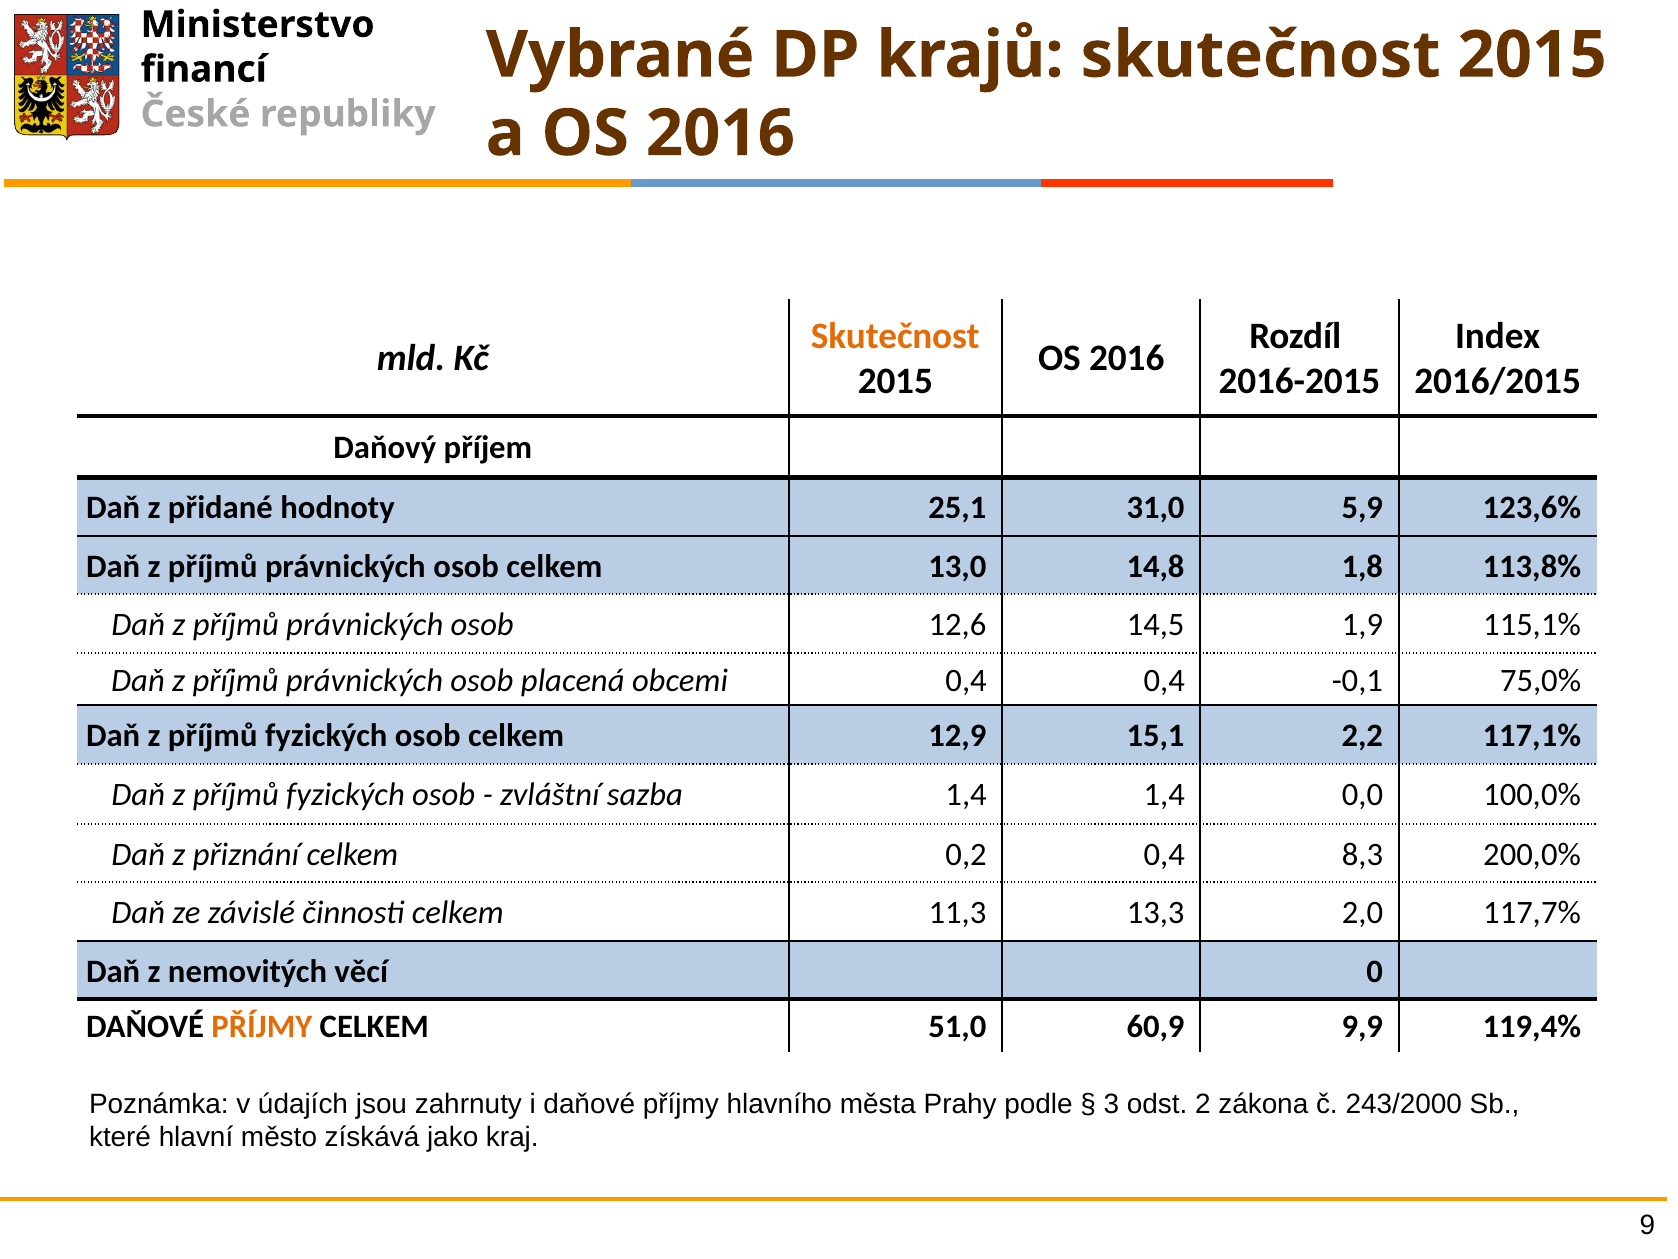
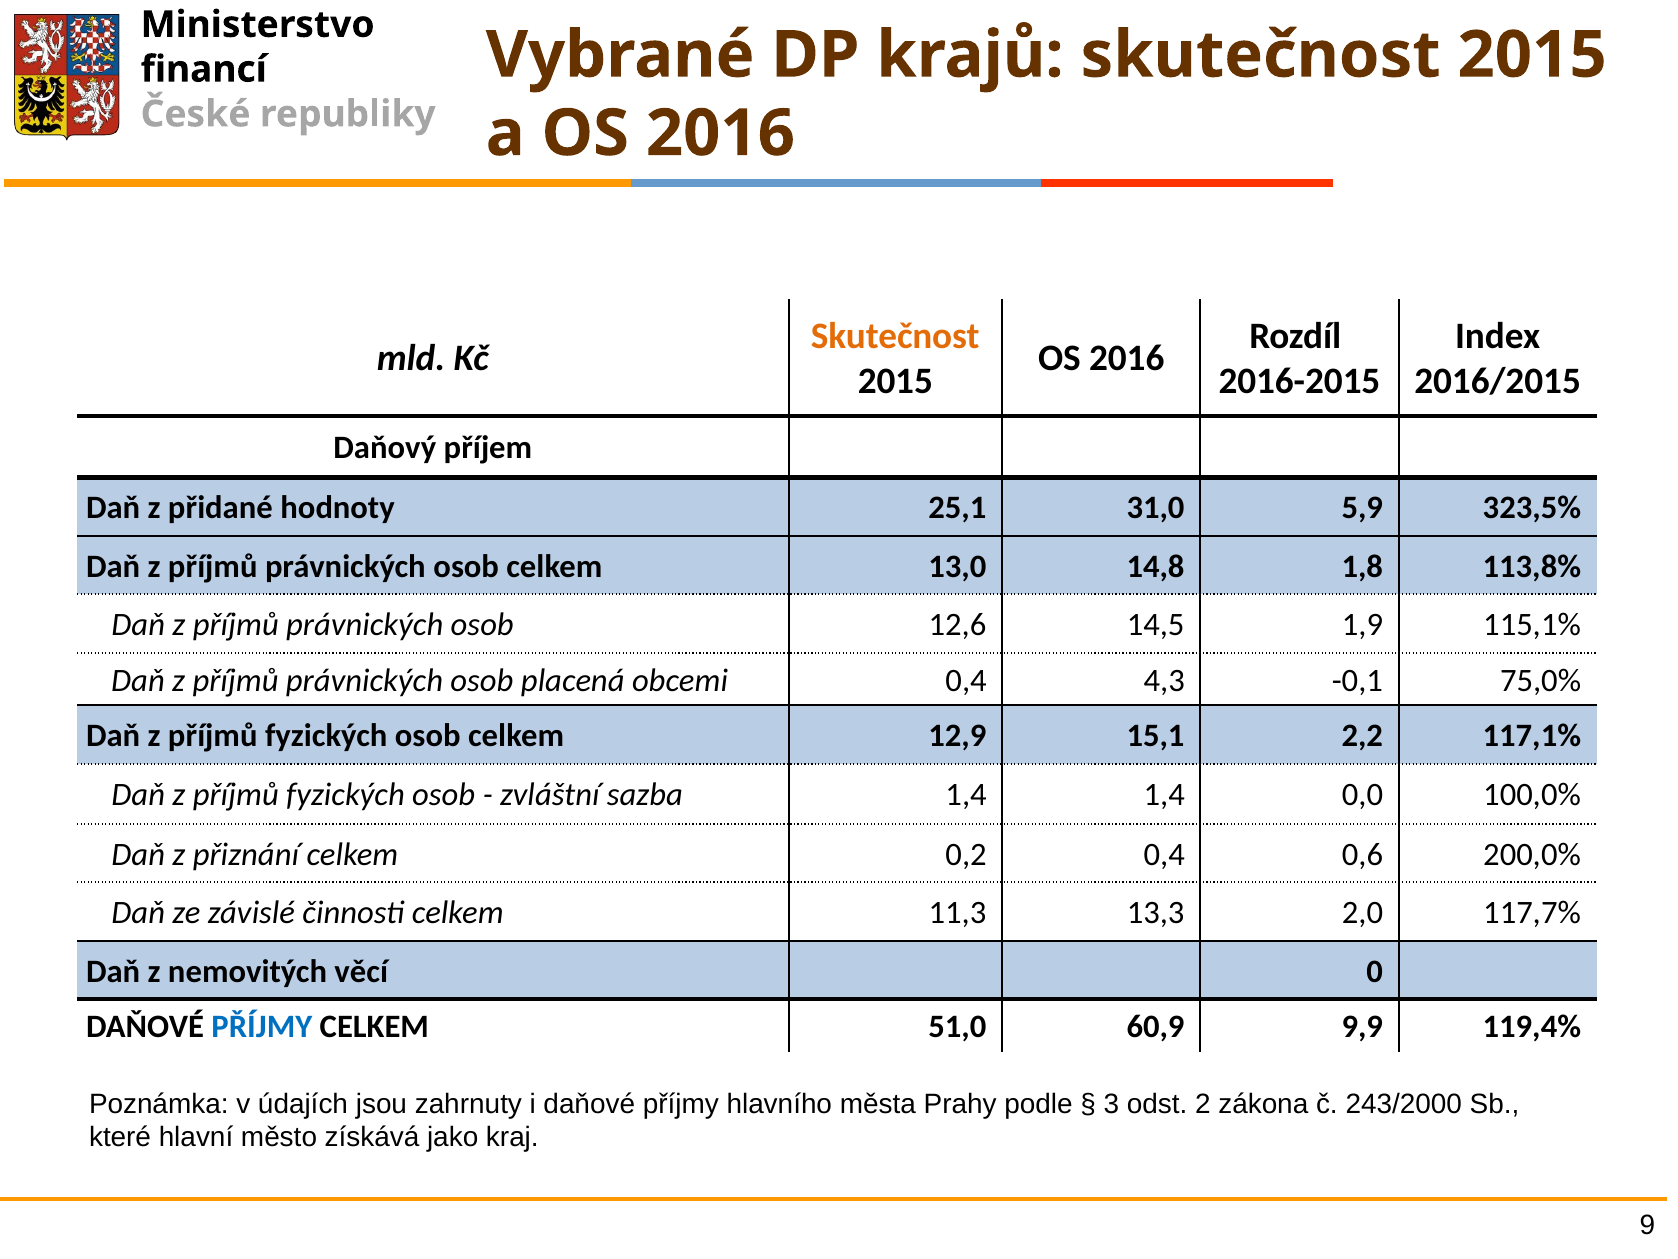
123,6%: 123,6% -> 323,5% (1532, 508)
0,4 0,4: 0,4 -> 4,3 (1164, 680)
8,3: 8,3 -> 0,6 (1362, 854)
PŘÍJMY colour: orange -> blue (262, 1026)
